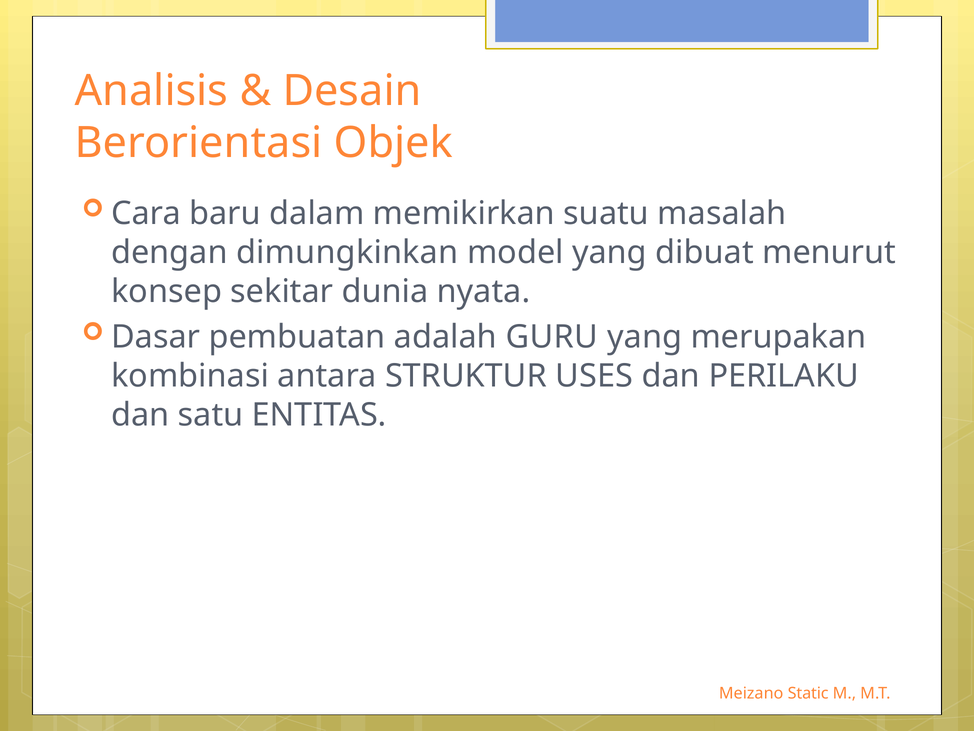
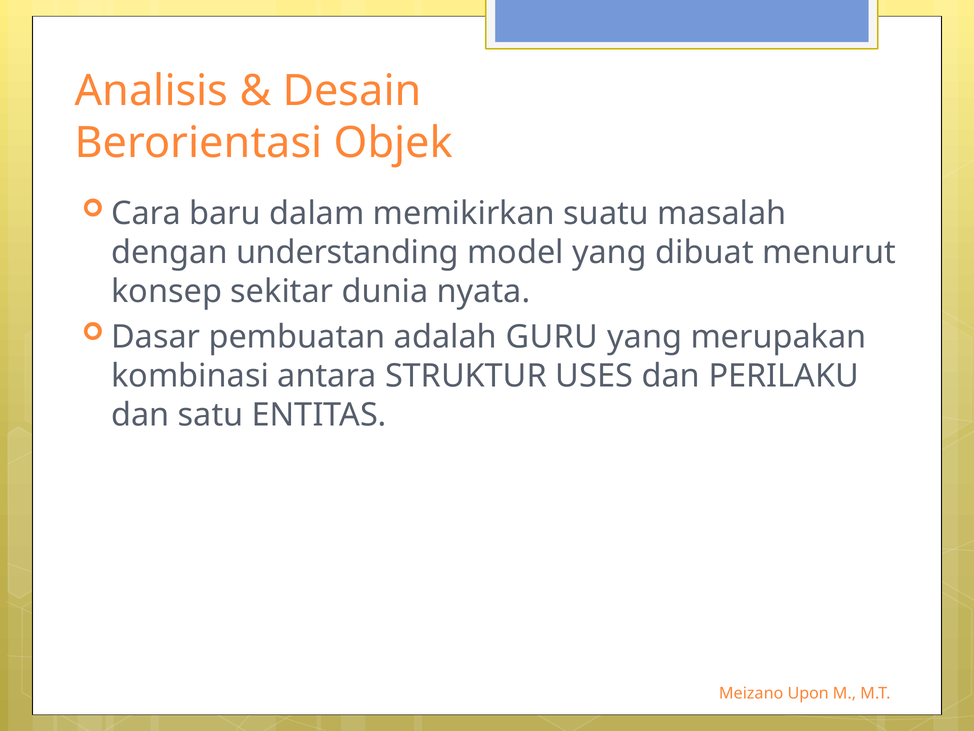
dimungkinkan: dimungkinkan -> understanding (348, 252)
Static: Static -> Upon (808, 693)
